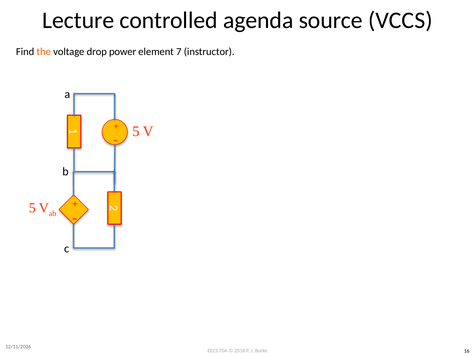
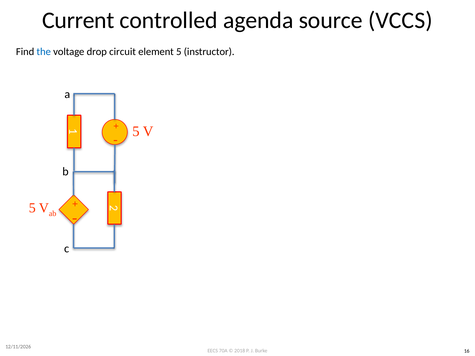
Lecture: Lecture -> Current (78, 20)
the colour: orange -> blue (44, 52)
power: power -> circuit (123, 52)
element 7: 7 -> 5 (179, 52)
